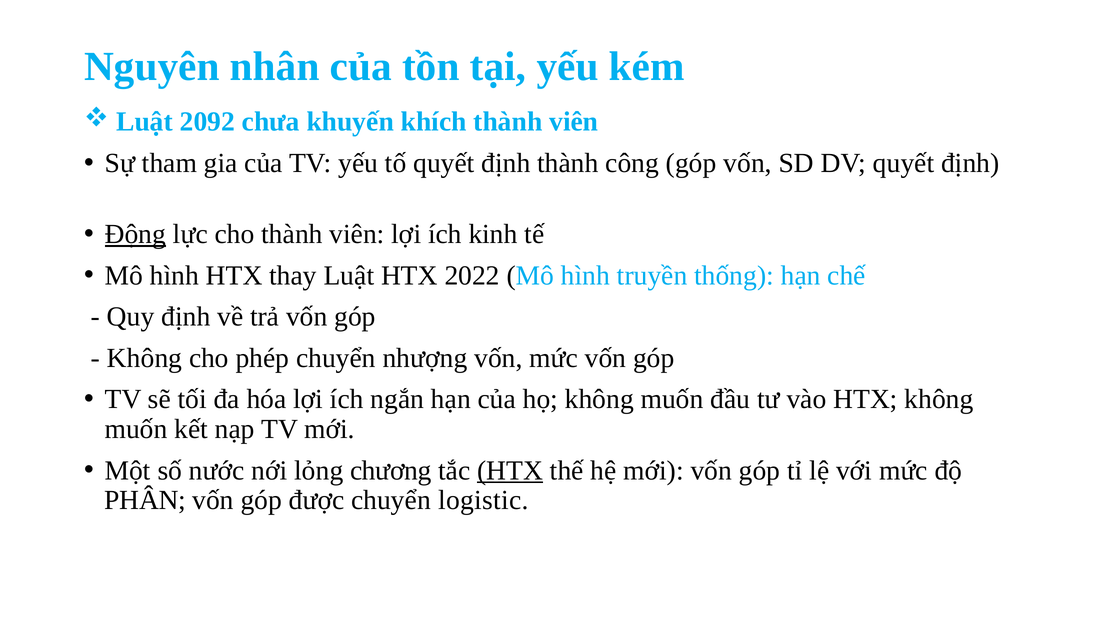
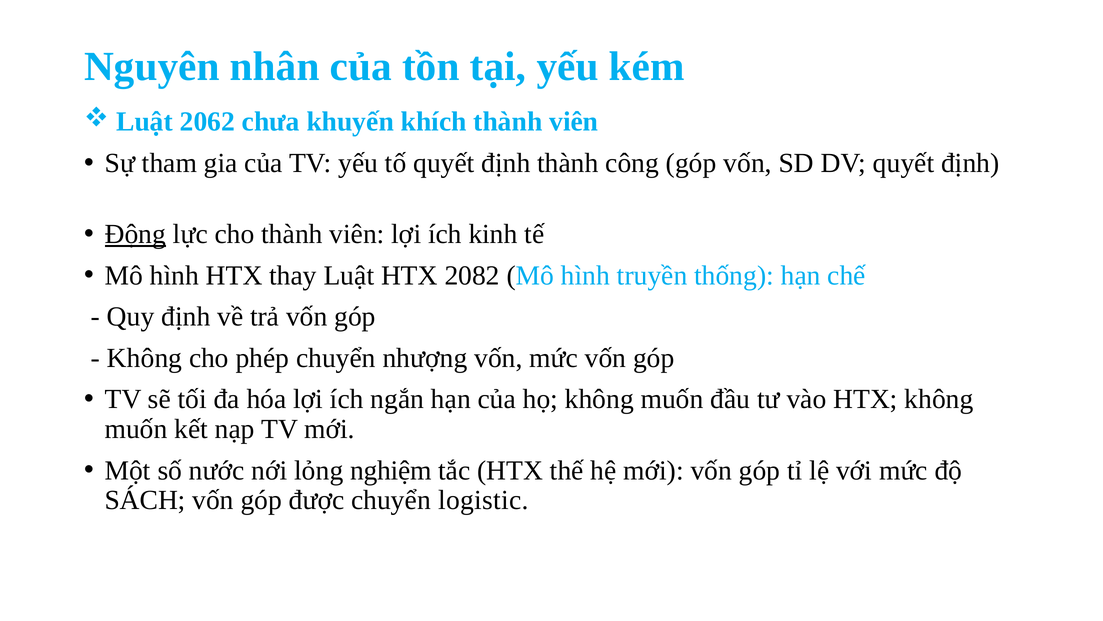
2092: 2092 -> 2062 (207, 122)
2022: 2022 -> 2082 (472, 275)
chương: chương -> nghiệm (391, 470)
HTX underline: present -> none (510, 470)
PHÂN: PHÂN -> SÁCH (145, 500)
